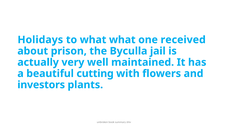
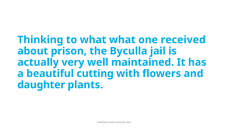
Holidays: Holidays -> Thinking (40, 40)
investors: investors -> daughter (41, 85)
